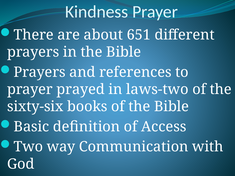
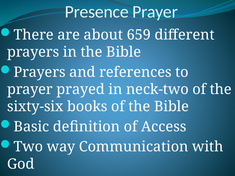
Kindness: Kindness -> Presence (97, 12)
651: 651 -> 659 (139, 35)
laws-two: laws-two -> neck-two (157, 89)
